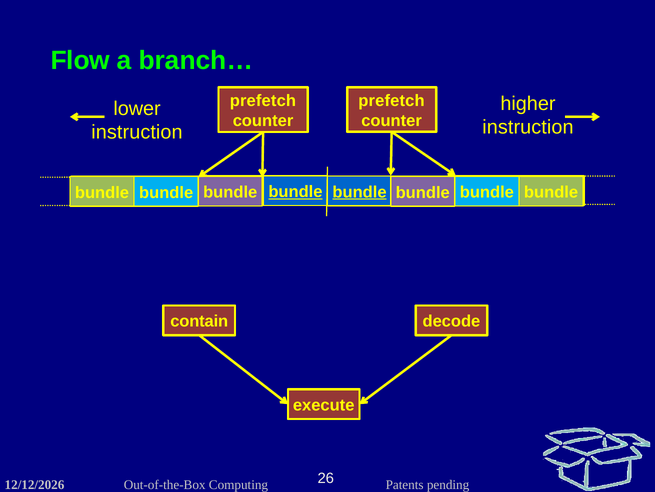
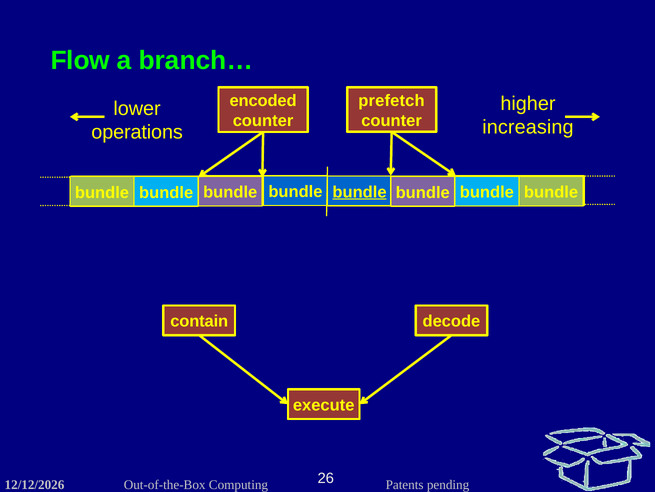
prefetch: prefetch -> encoded (263, 101)
instruction: instruction -> increasing (528, 127)
instruction: instruction -> operations (137, 132)
bundle underline: present -> none (295, 192)
